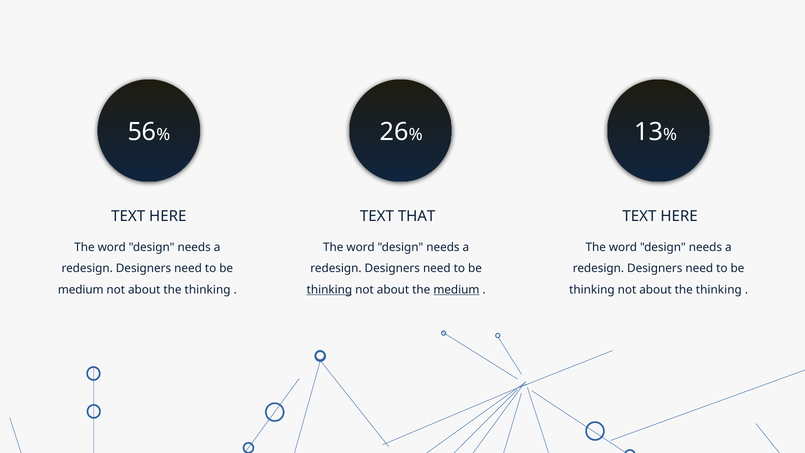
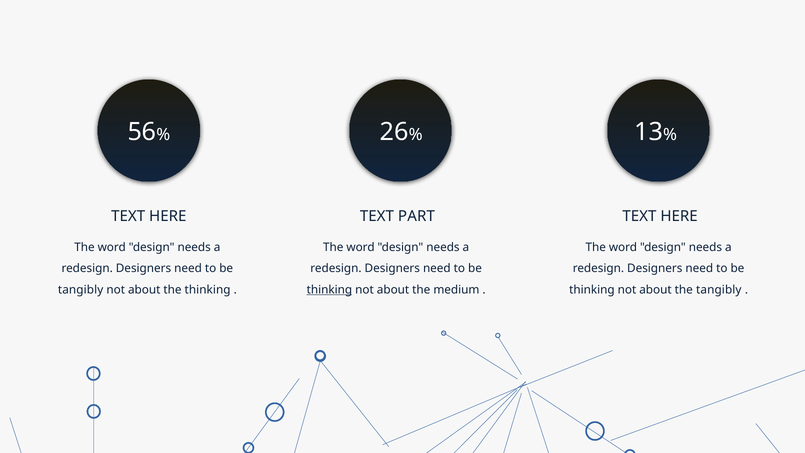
THAT: THAT -> PART (416, 216)
medium: medium -> tangibly (81, 290)
medium underline: present -> none (456, 290)
thinking: thinking -> tangibly (719, 290)
